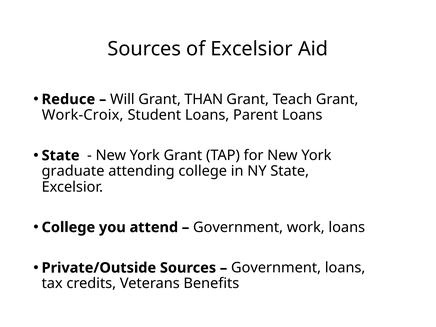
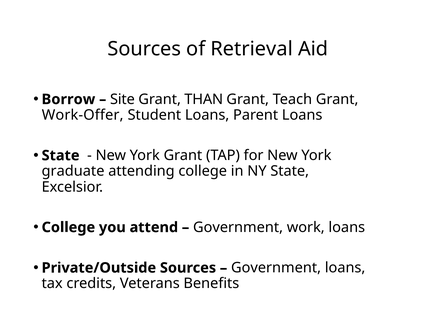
of Excelsior: Excelsior -> Retrieval (252, 49)
Reduce: Reduce -> Borrow (68, 99)
Will: Will -> Site (122, 99)
Work-Croix: Work-Croix -> Work-Offer (83, 115)
